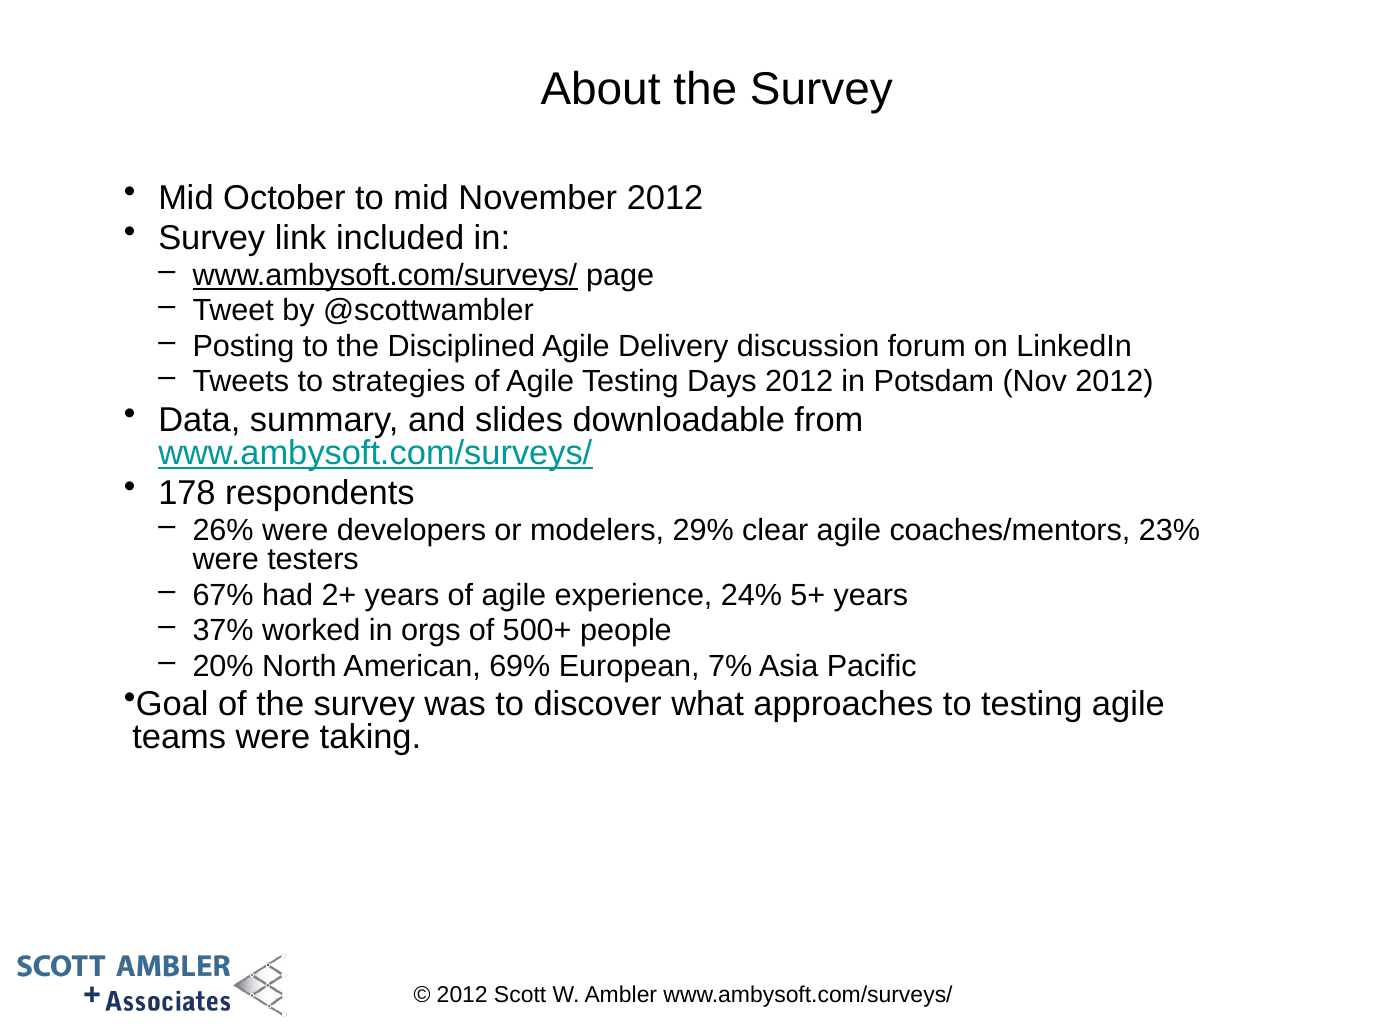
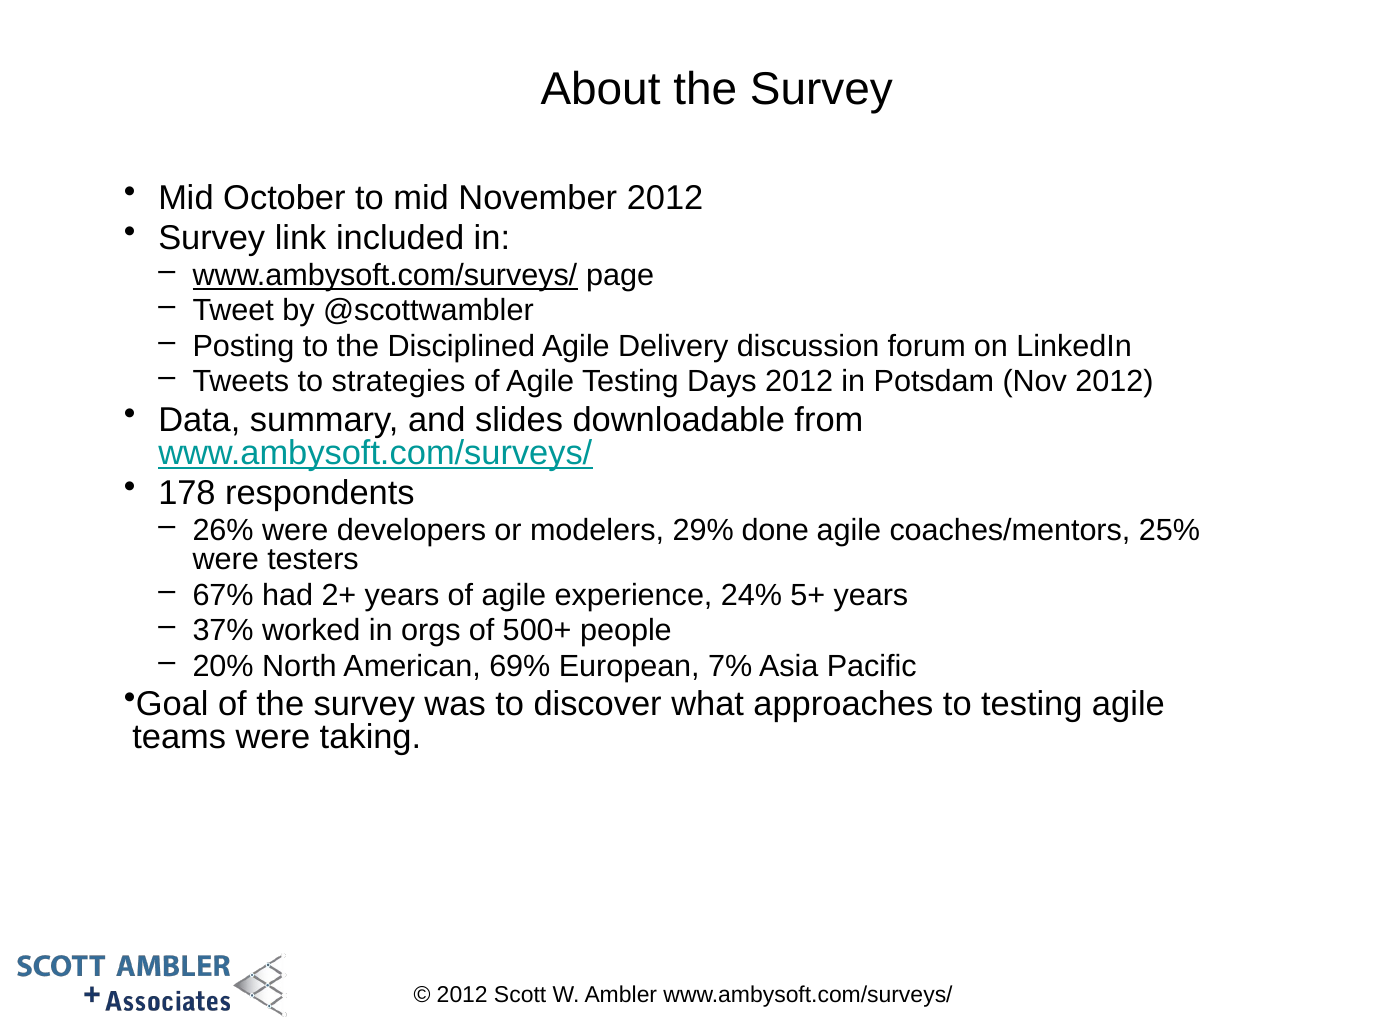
clear: clear -> done (775, 531)
23%: 23% -> 25% (1169, 531)
